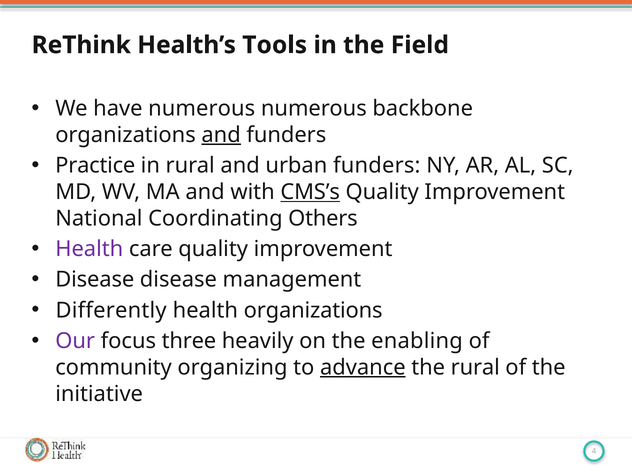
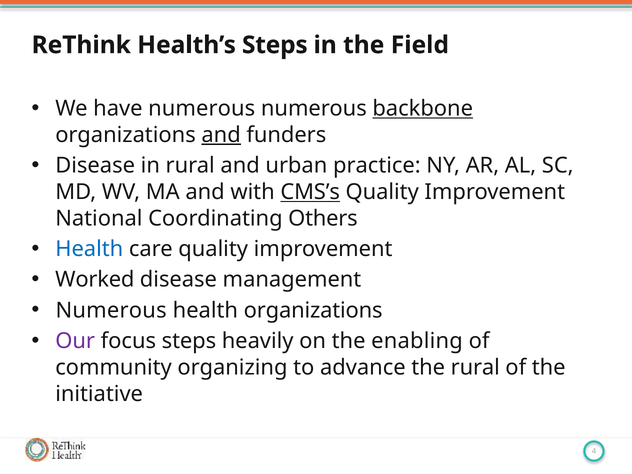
Health’s Tools: Tools -> Steps (275, 45)
backbone underline: none -> present (423, 109)
Practice: Practice -> Disease (95, 166)
urban funders: funders -> practice (377, 166)
Health colour: purple -> blue (89, 249)
Disease: Disease -> Worked (95, 280)
Differently: Differently -> Numerous (111, 310)
focus three: three -> steps (189, 341)
advance underline: present -> none (363, 367)
